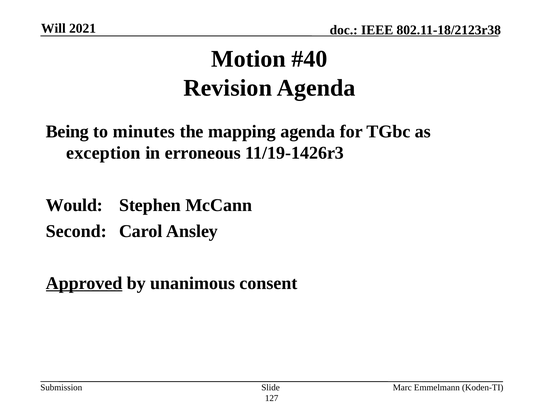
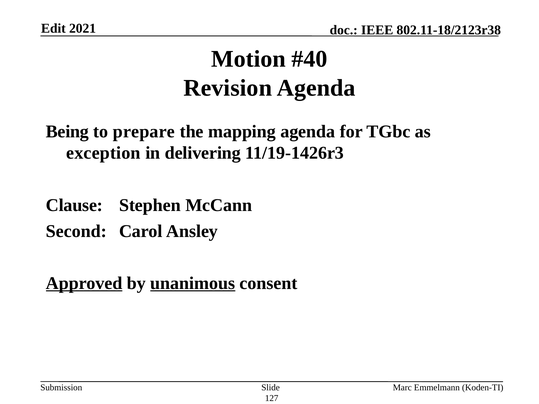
Will: Will -> Edit (53, 29)
minutes: minutes -> prepare (144, 132)
erroneous: erroneous -> delivering (203, 153)
Would: Would -> Clause (74, 205)
unanimous underline: none -> present (193, 283)
